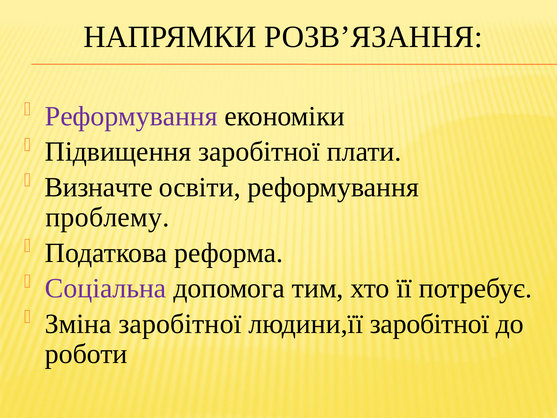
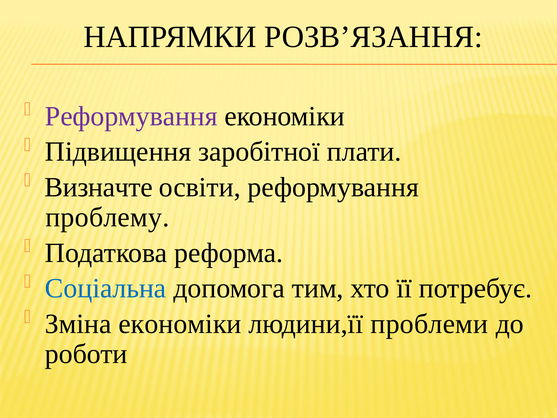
Соціальна colour: purple -> blue (106, 288)
Зміна заробітної: заробітної -> економіки (180, 324)
людини,її заробітної: заробітної -> проблеми (429, 324)
